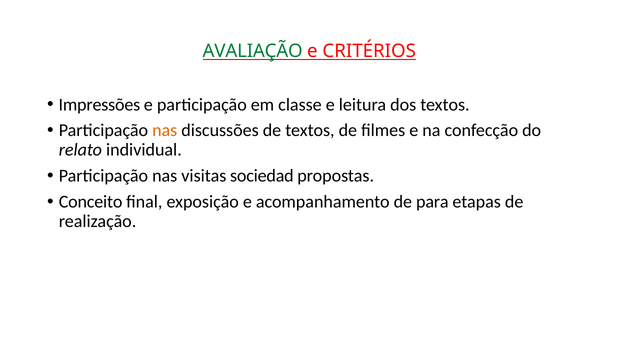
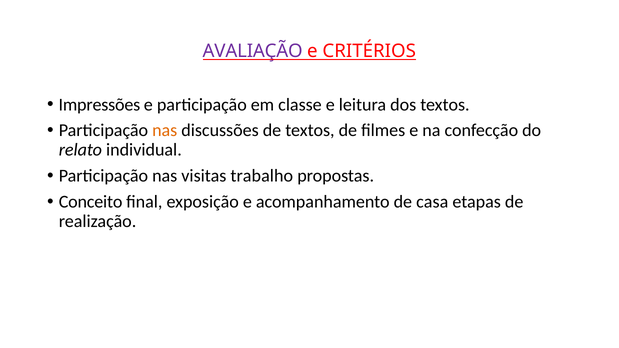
AVALIAÇÃO colour: green -> purple (253, 51)
sociedad: sociedad -> trabalho (262, 176)
para: para -> casa (432, 202)
